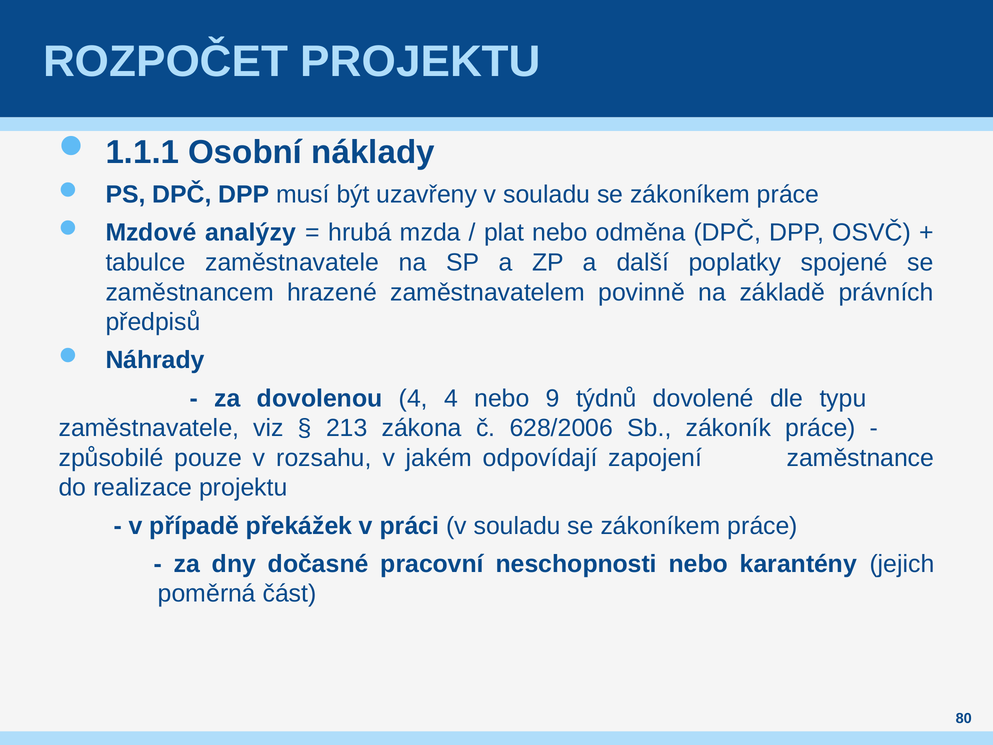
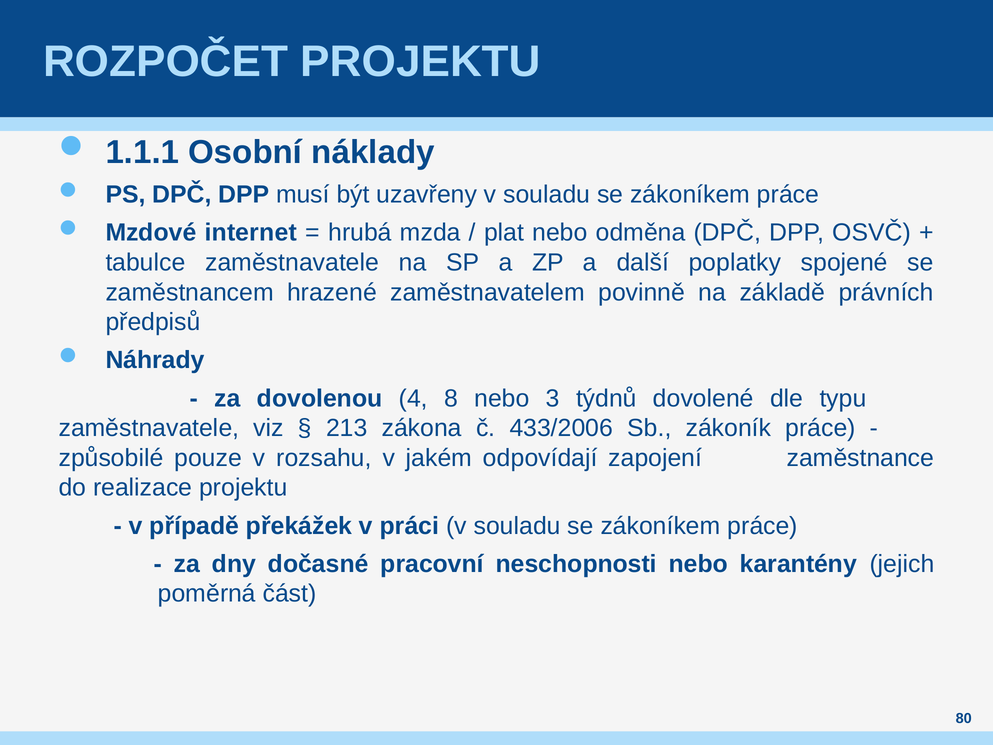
analýzy: analýzy -> internet (251, 233)
4 4: 4 -> 8 (451, 398)
9: 9 -> 3 (553, 398)
628/2006: 628/2006 -> 433/2006 (561, 428)
